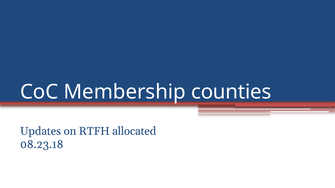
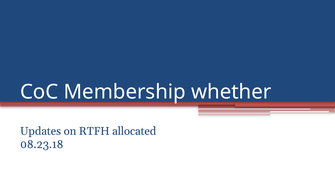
counties: counties -> whether (231, 92)
